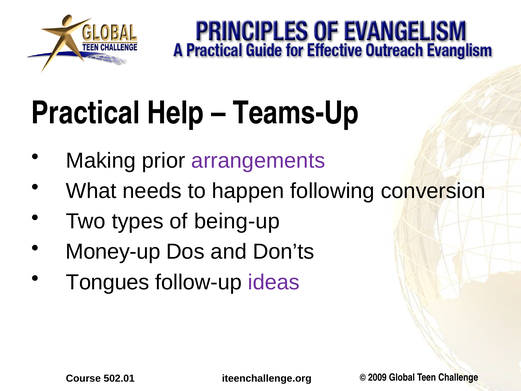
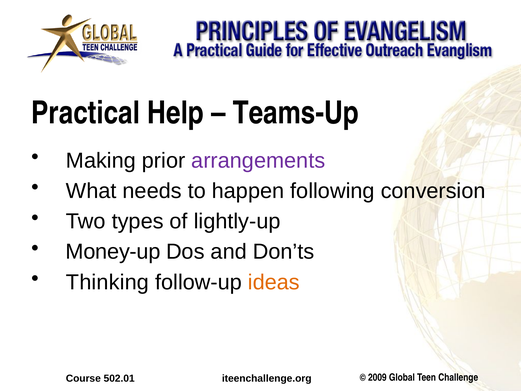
being-up: being-up -> lightly-up (237, 221)
Tongues: Tongues -> Thinking (107, 282)
ideas colour: purple -> orange (274, 282)
